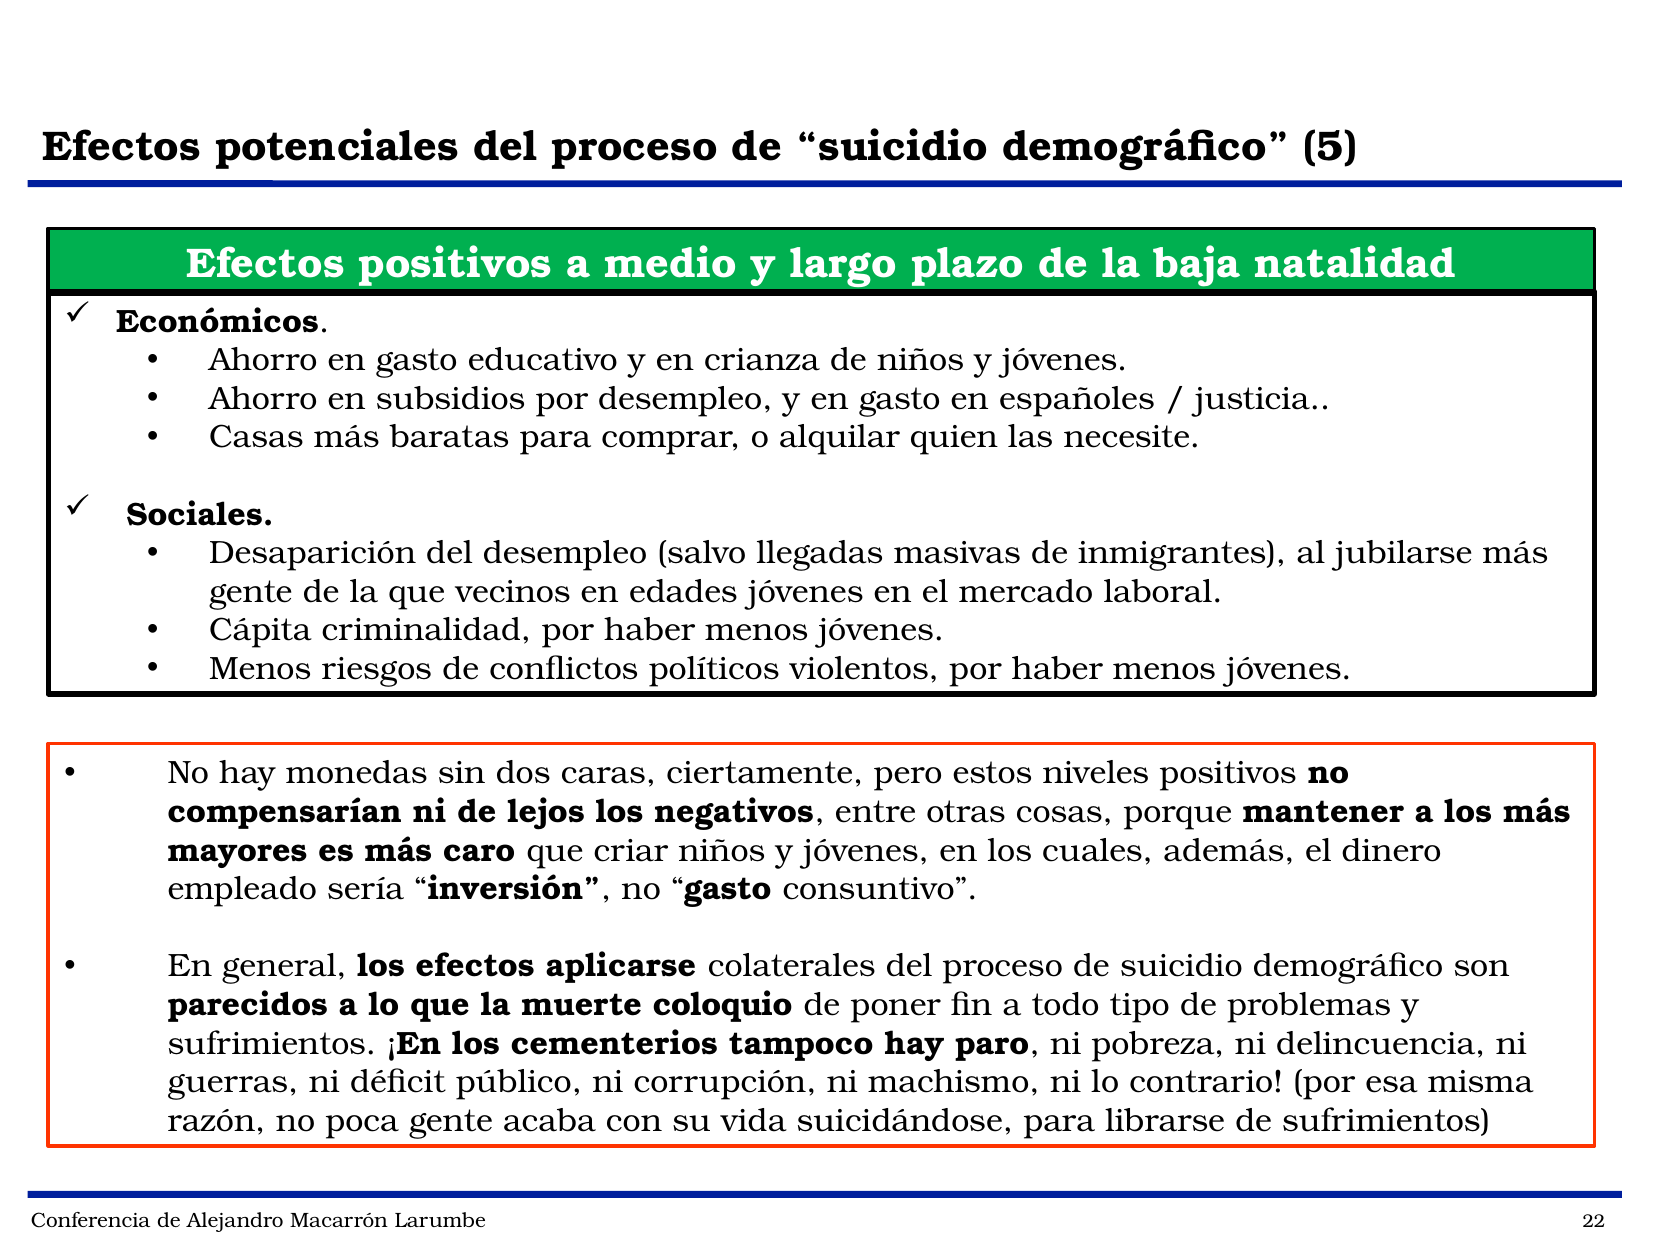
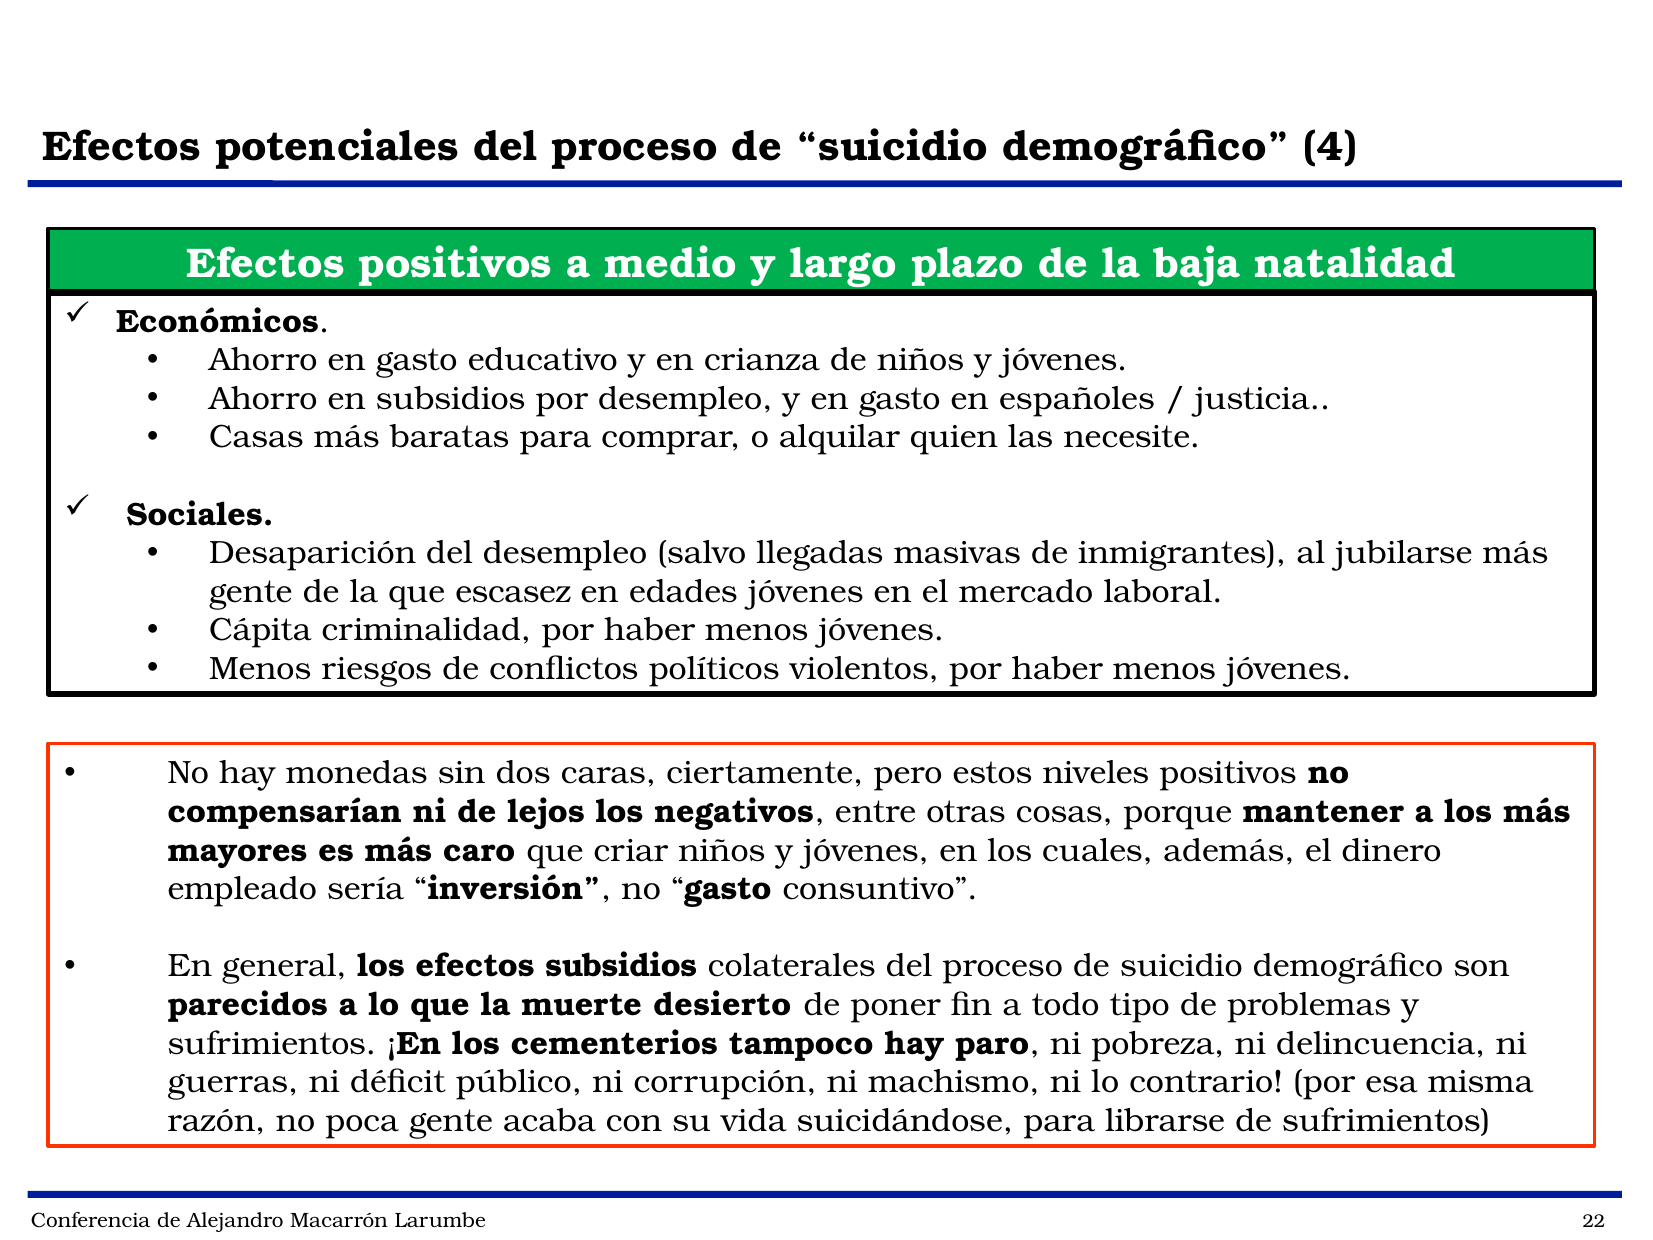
5: 5 -> 4 (1330, 147)
vecinos: vecinos -> escasez (513, 592)
efectos aplicarse: aplicarse -> subsidios (621, 966)
coloquio: coloquio -> desierto (722, 1005)
